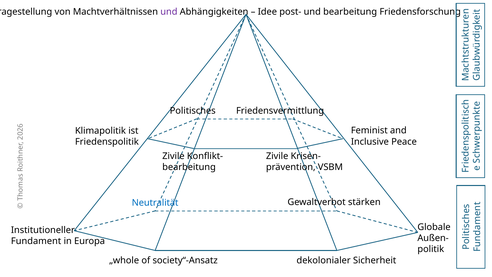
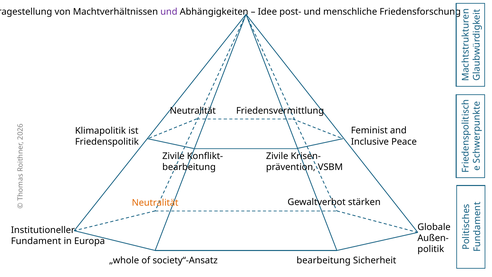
und bearbeitung: bearbeitung -> menschliche (350, 12)
Politisches: Politisches -> Neutralität (193, 111)
Neutralität colour: blue -> orange (155, 203)
dekolonialer: dekolonialer -> bearbeitung (324, 260)
